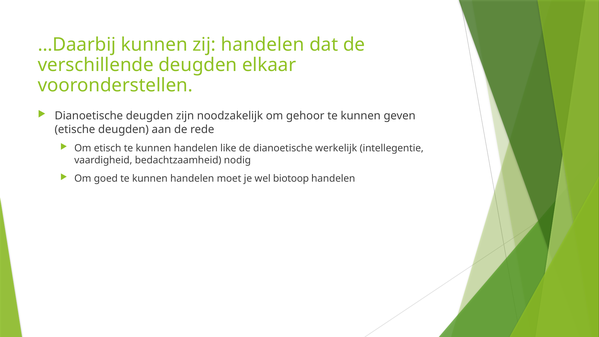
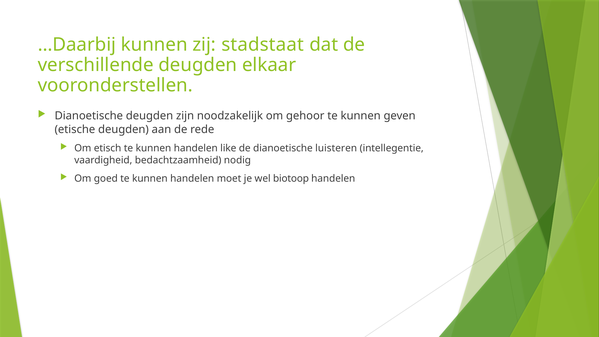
zij handelen: handelen -> stadstaat (263, 45)
werkelijk: werkelijk -> luisteren (336, 148)
